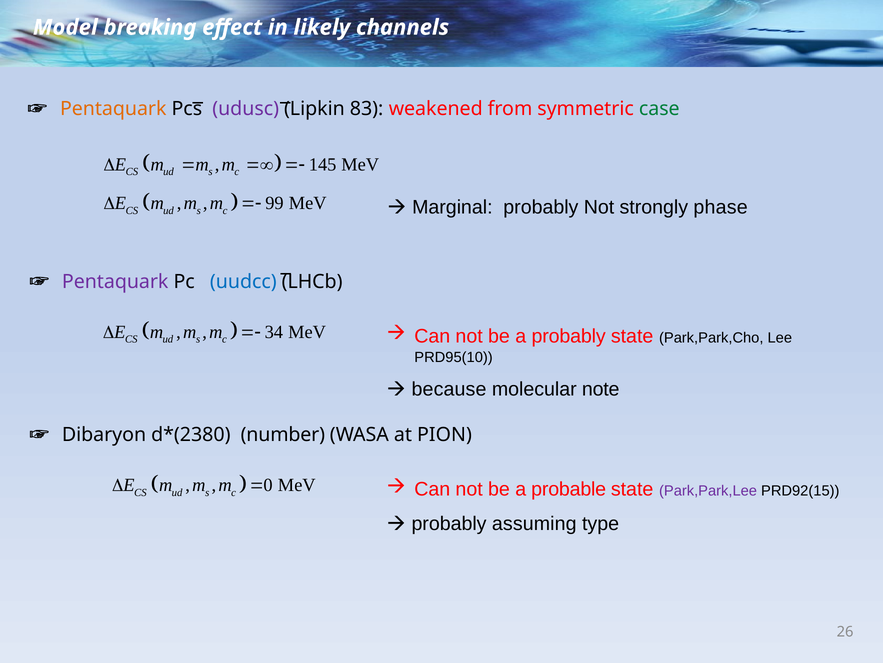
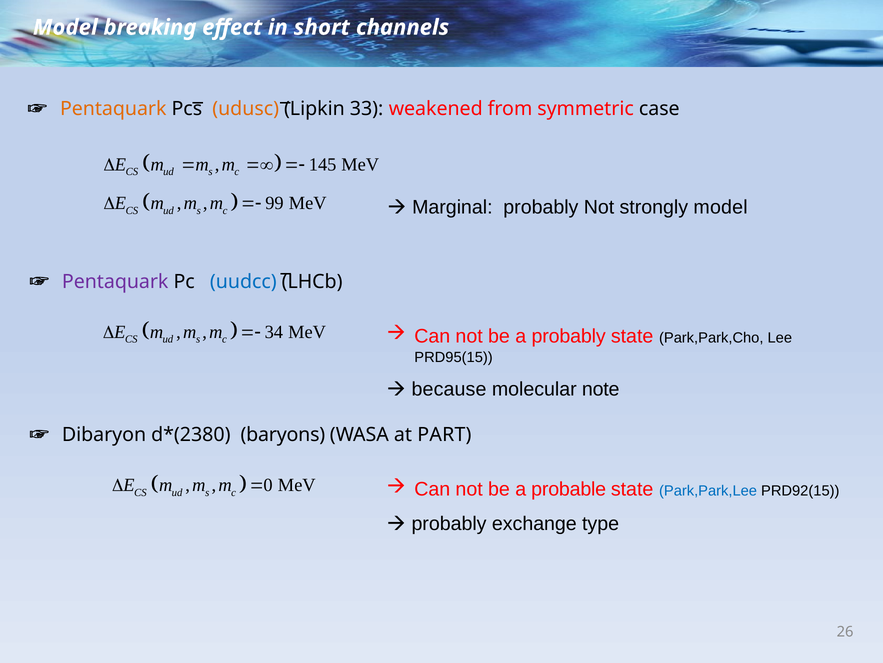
likely: likely -> short (322, 27)
udusc colour: purple -> orange (246, 109)
83: 83 -> 33 (367, 109)
case colour: green -> black (659, 109)
strongly phase: phase -> model (721, 207)
PRD95(10: PRD95(10 -> PRD95(15 (454, 357)
number: number -> baryons (283, 434)
PION: PION -> PART (444, 434)
Park,Park,Lee colour: purple -> blue (708, 490)
assuming: assuming -> exchange (534, 523)
